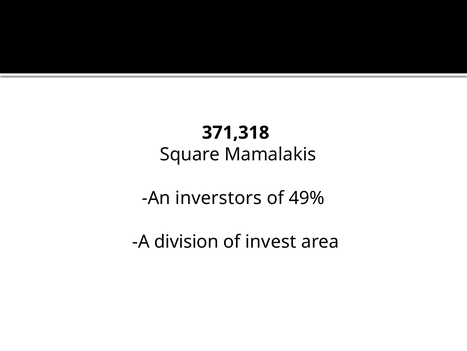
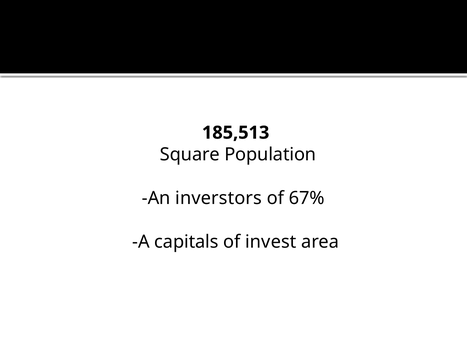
371,318: 371,318 -> 185,513 (236, 132)
Mamalakis: Mamalakis -> Population (270, 154)
49%: 49% -> 67% (307, 198)
division: division -> capitals (186, 241)
